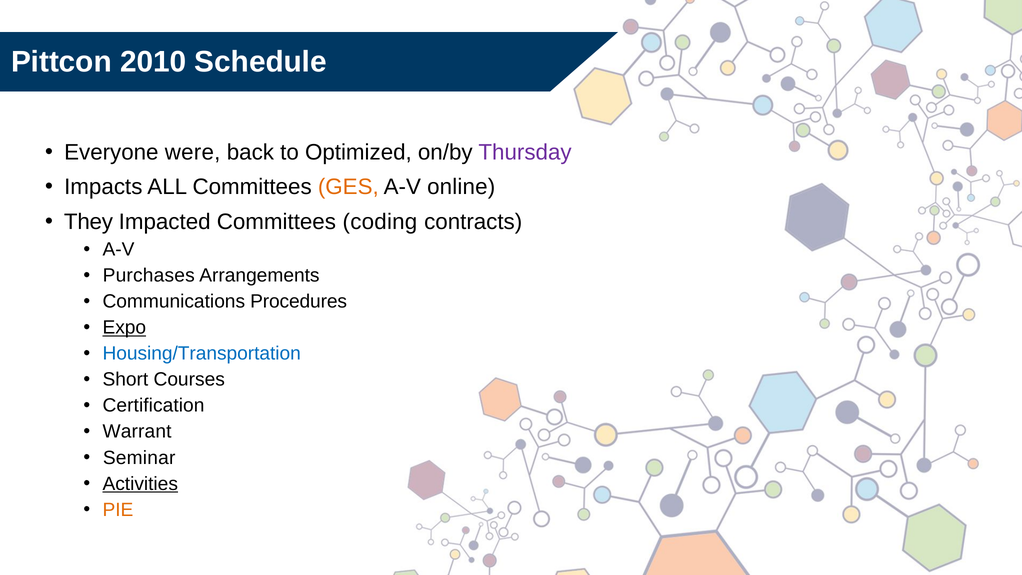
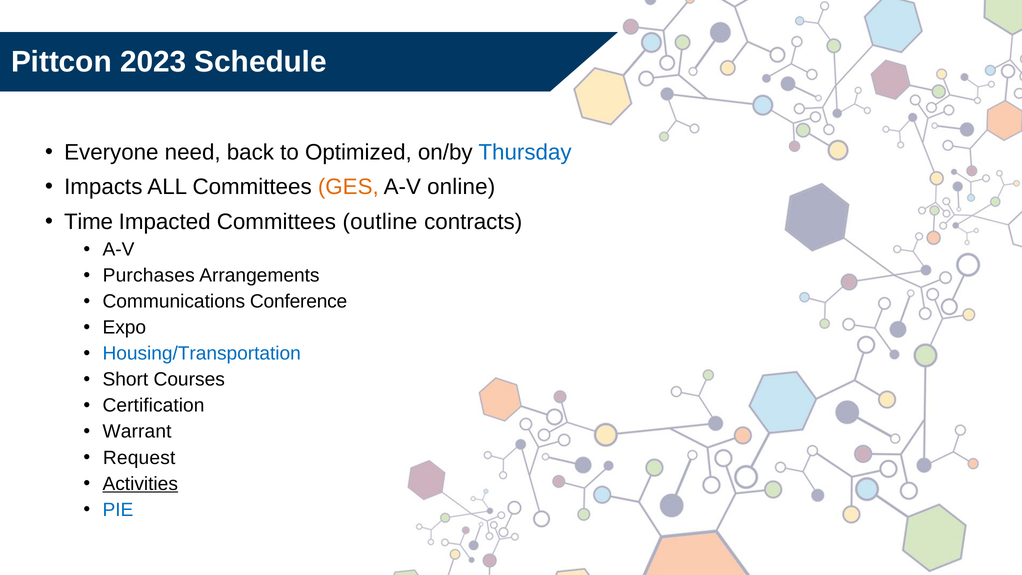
2010: 2010 -> 2023 (153, 62)
were: were -> need (193, 152)
Thursday colour: purple -> blue (525, 152)
They: They -> Time (89, 222)
coding: coding -> outline (380, 222)
Procedures: Procedures -> Conference (299, 302)
Expo underline: present -> none (124, 328)
Seminar: Seminar -> Request (139, 458)
PIE colour: orange -> blue (118, 510)
